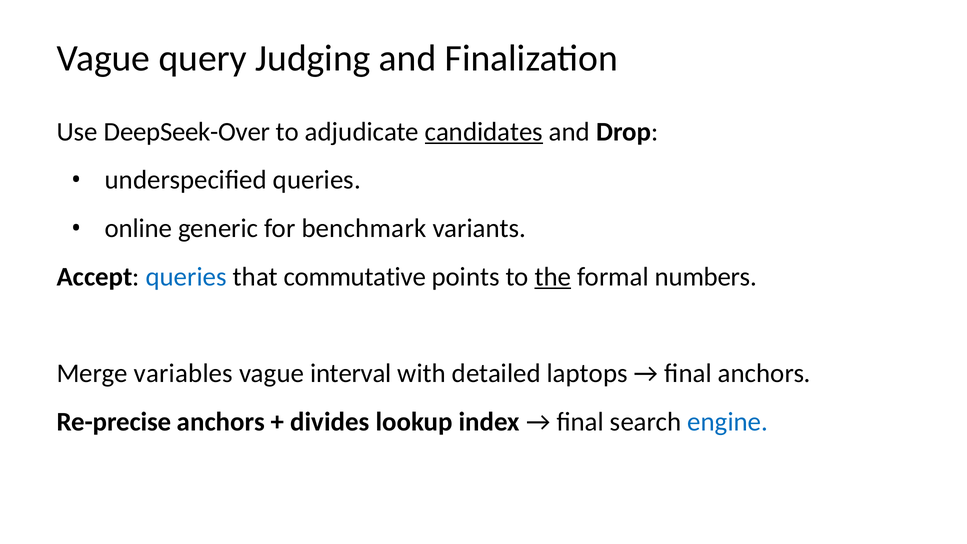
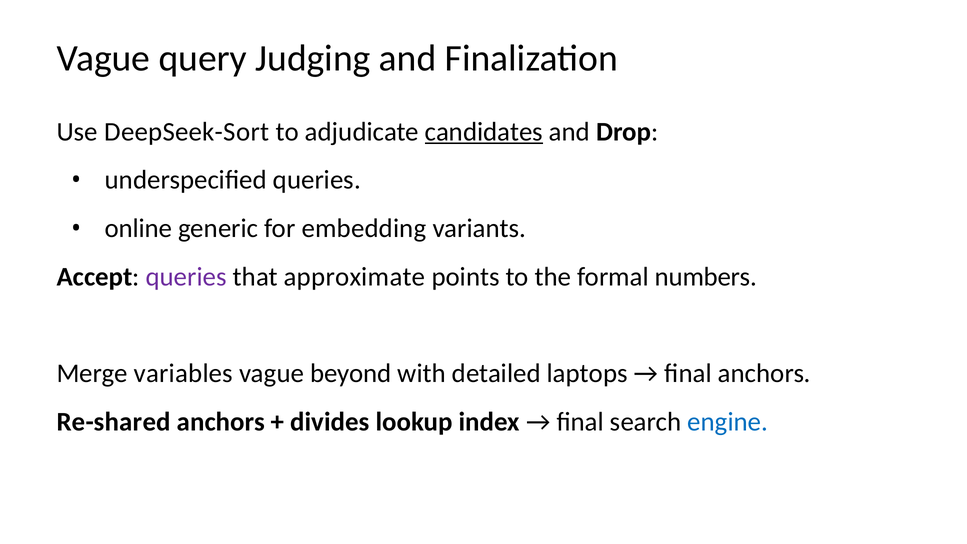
DeepSeek-Over: DeepSeek-Over -> DeepSeek-Sort (187, 132)
benchmark: benchmark -> embedding (364, 228)
queries colour: blue -> purple (186, 277)
commutative: commutative -> approximate (354, 277)
the underline: present -> none (553, 277)
interval: interval -> beyond (351, 374)
Re-precise: Re-precise -> Re-shared (114, 422)
